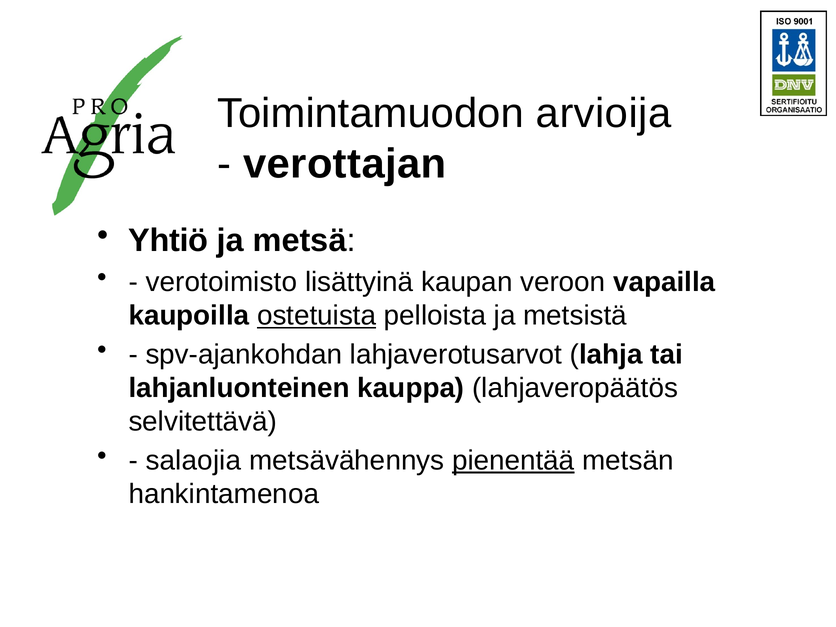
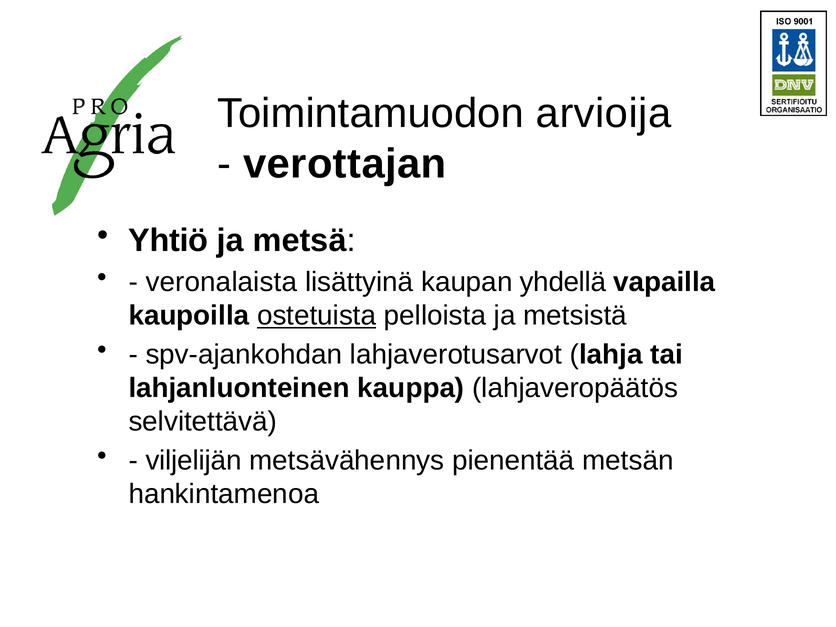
verotoimisto: verotoimisto -> veronalaista (221, 282)
veroon: veroon -> yhdellä (563, 282)
salaojia: salaojia -> viljelijän (194, 461)
pienentää underline: present -> none (513, 461)
